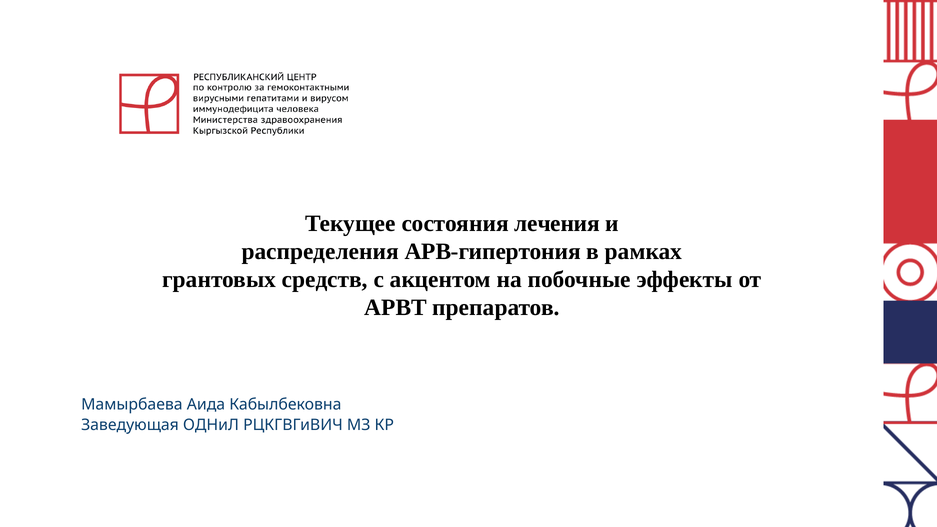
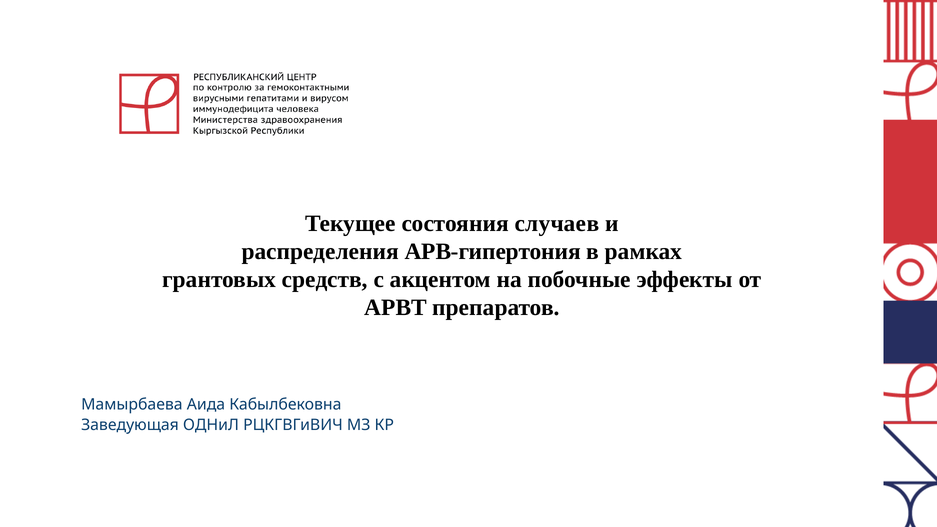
лечения: лечения -> случаев (557, 223)
